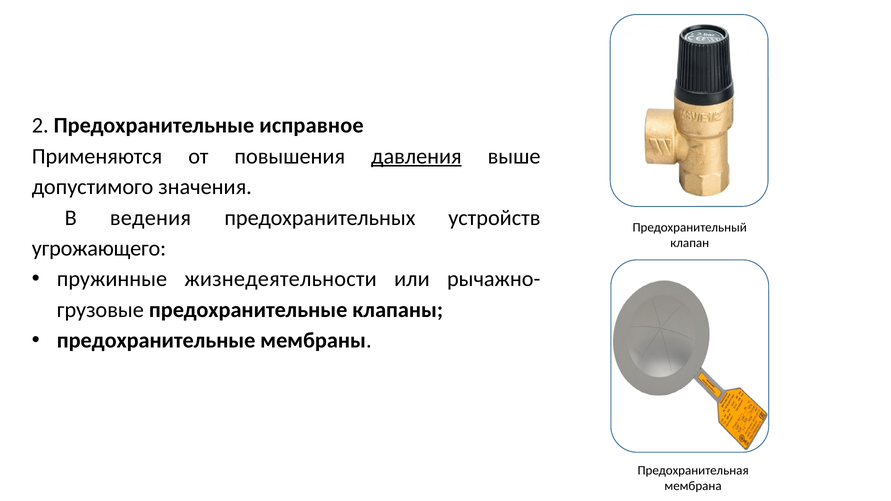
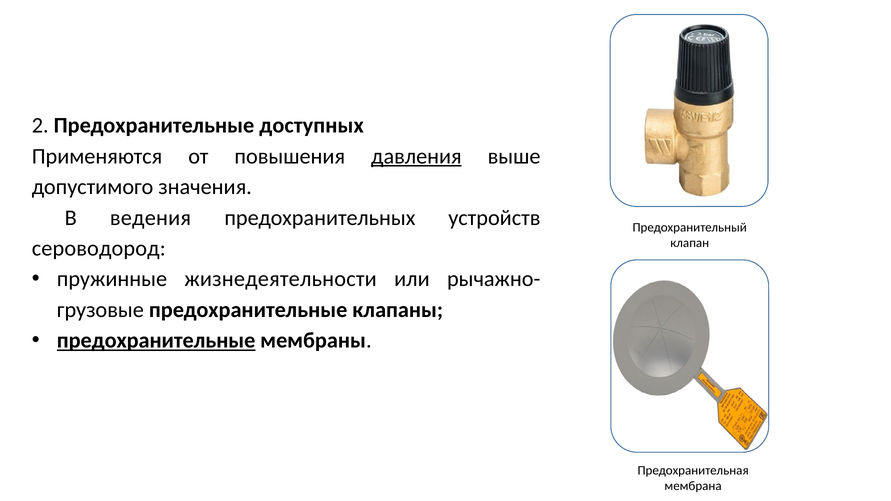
исправное: исправное -> доступных (312, 126)
угрожающего: угрожающего -> сероводород (99, 248)
предохранительные underline: none -> present (156, 341)
